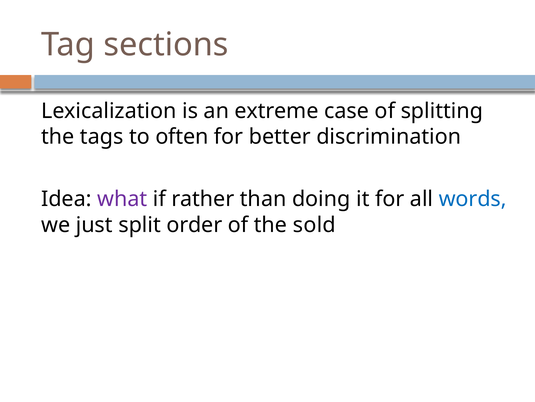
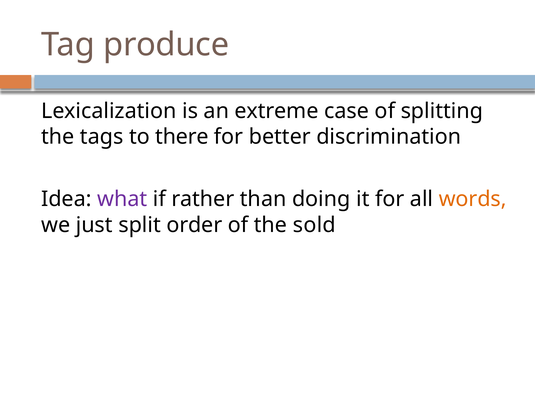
sections: sections -> produce (166, 45)
often: often -> there (182, 137)
words colour: blue -> orange (473, 199)
